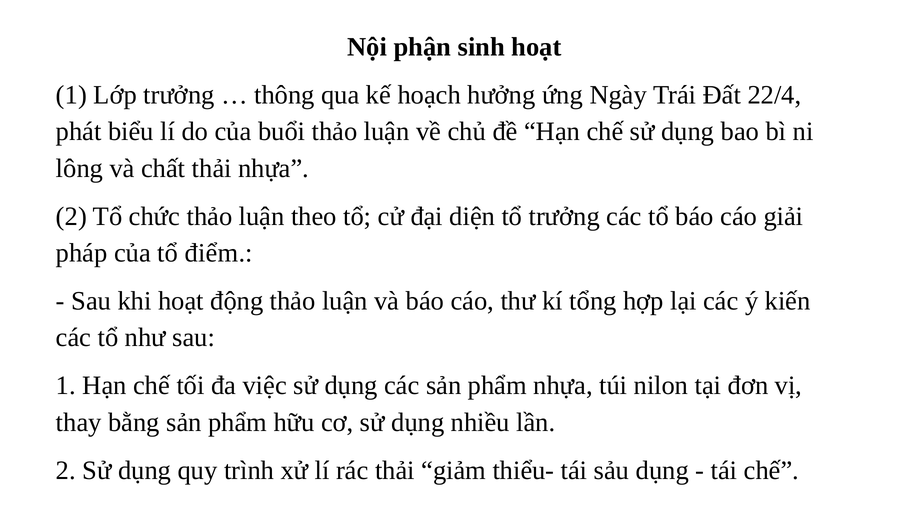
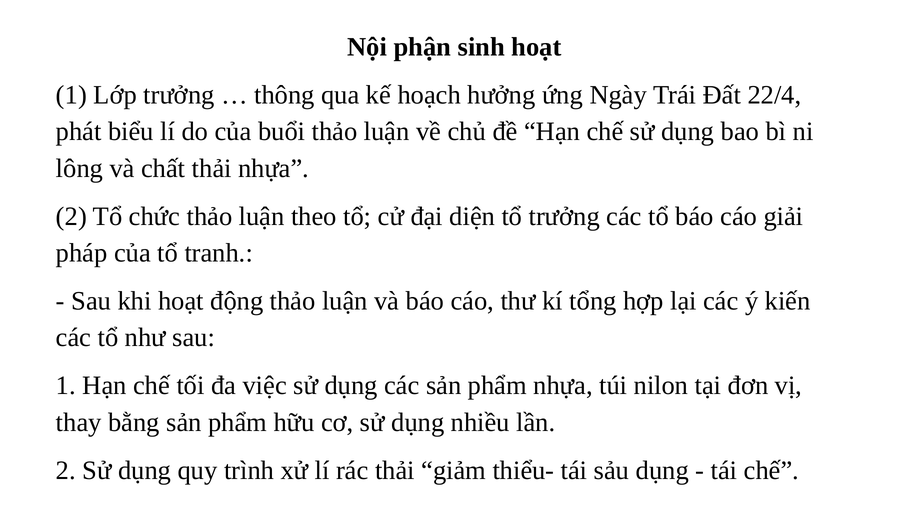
điểm: điểm -> tranh (219, 253)
